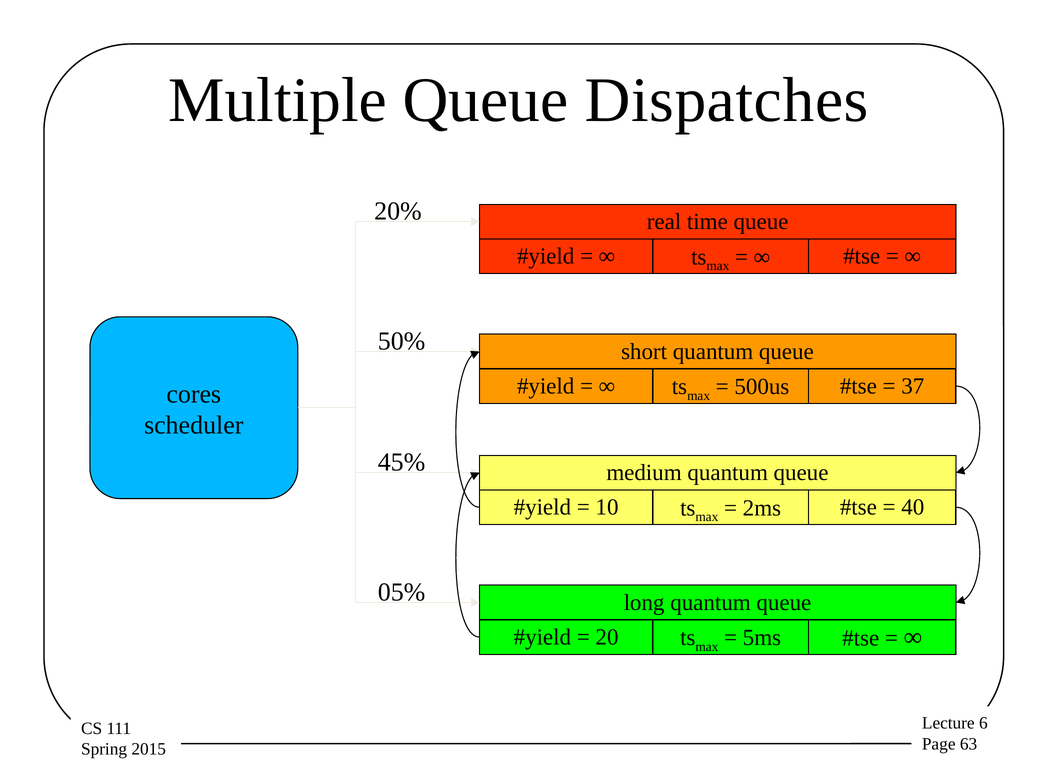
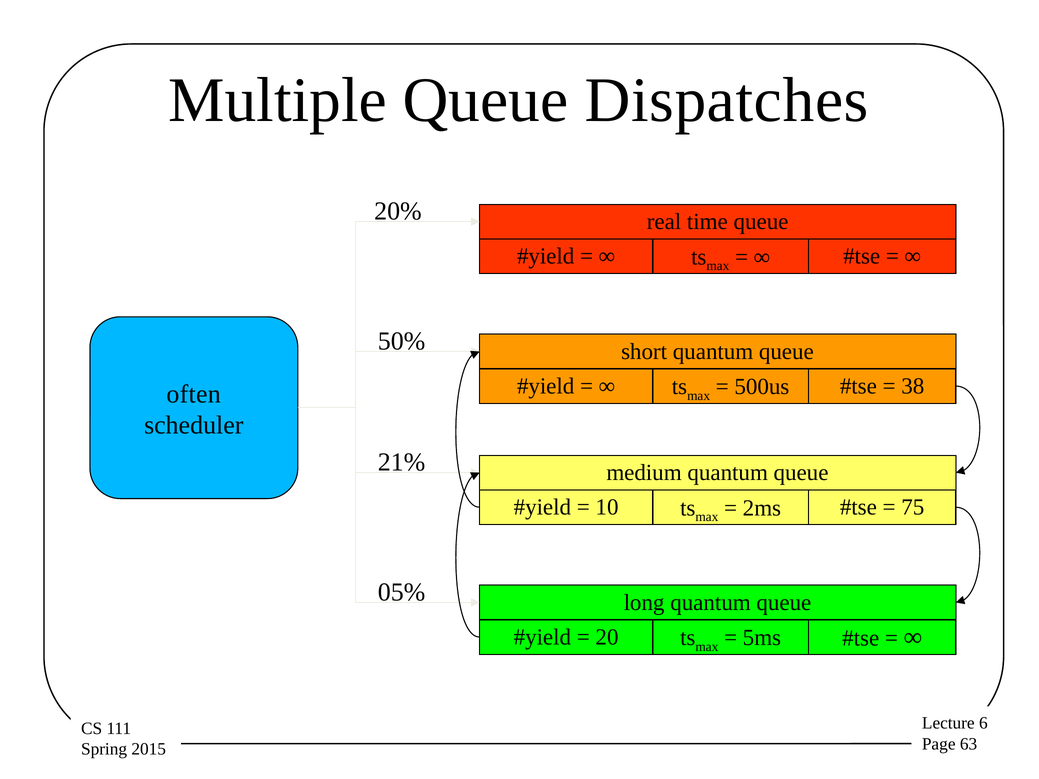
37: 37 -> 38 (913, 386)
cores: cores -> often (194, 394)
45%: 45% -> 21% (402, 462)
40: 40 -> 75 (913, 508)
